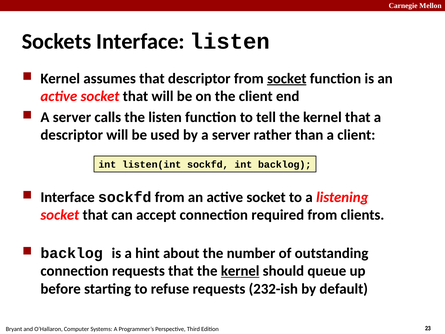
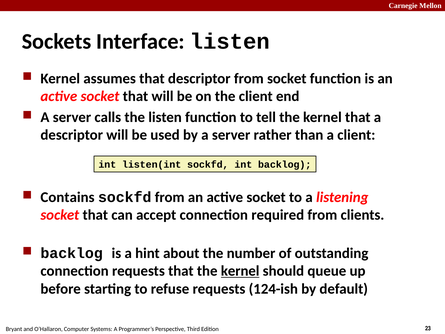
socket underline: present -> none (287, 78)
Interface: Interface -> Contains (68, 197)
232-ish: 232-ish -> 124-ish (273, 289)
